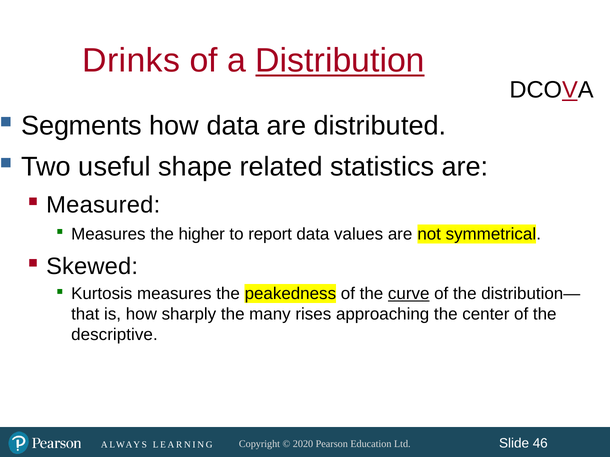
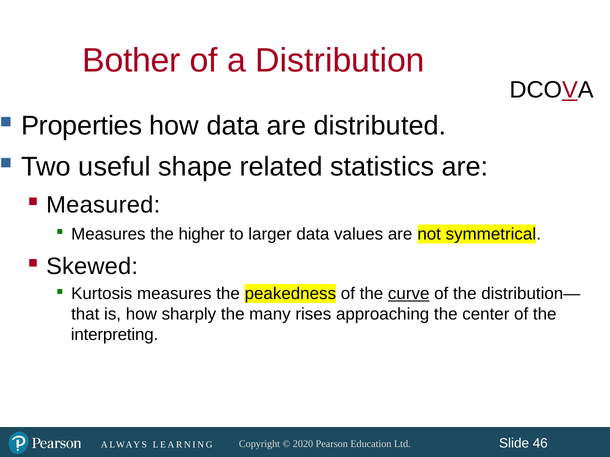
Drinks: Drinks -> Bother (132, 61)
Distribution underline: present -> none (340, 61)
Segments: Segments -> Properties (82, 126)
report: report -> larger (270, 234)
descriptive: descriptive -> interpreting (115, 335)
